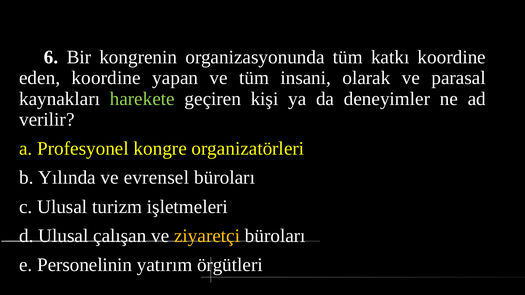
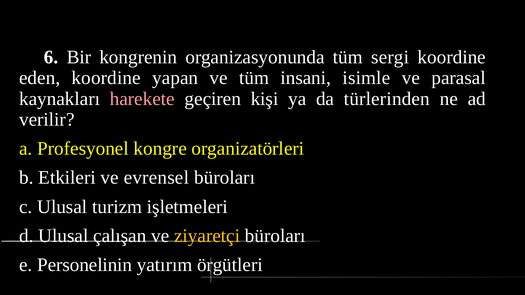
katkı: katkı -> sergi (390, 57)
olarak: olarak -> isimle (366, 78)
harekete colour: light green -> pink (142, 99)
deneyimler: deneyimler -> türlerinden (387, 99)
Yılında: Yılında -> Etkileri (67, 178)
